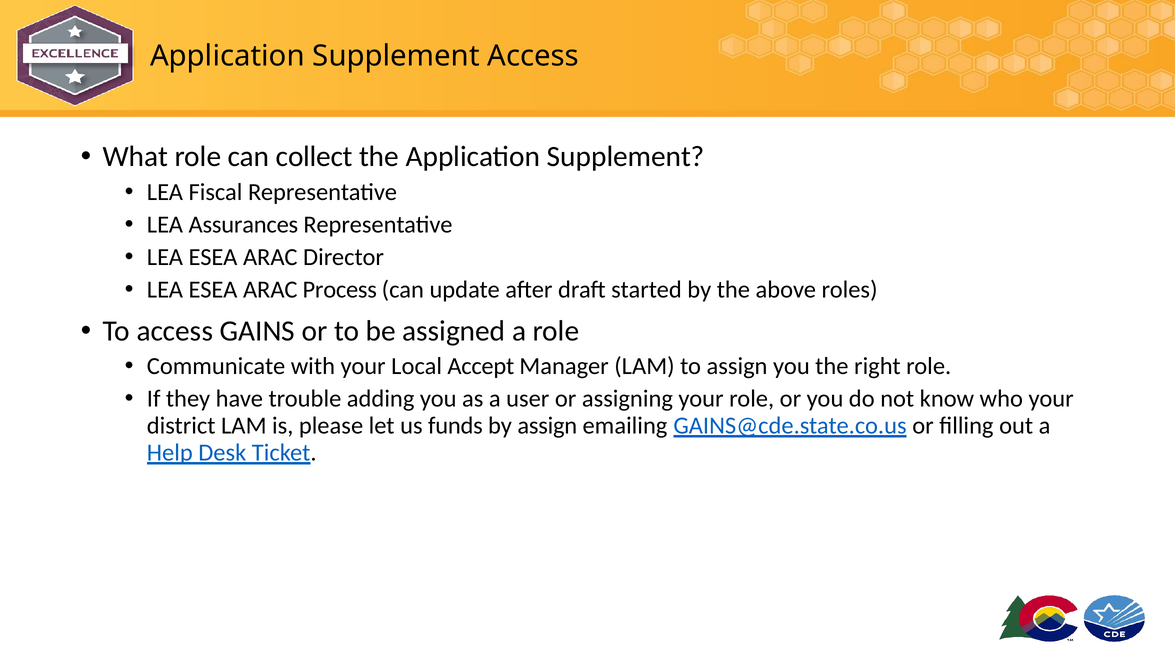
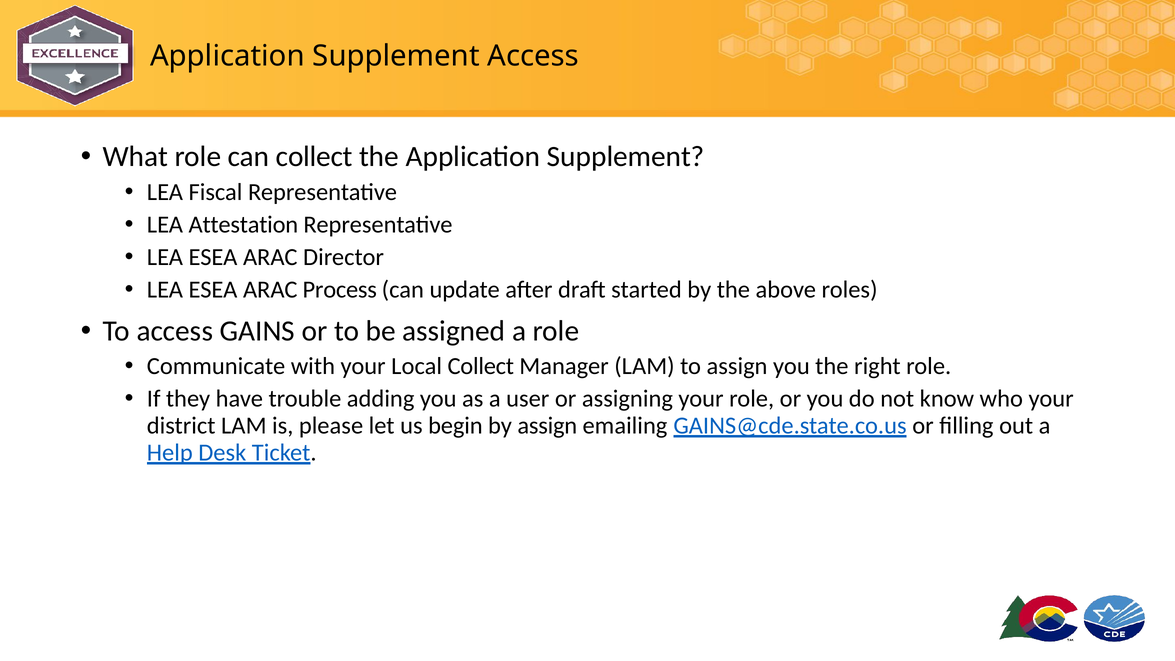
Assurances: Assurances -> Attestation (243, 225)
Local Accept: Accept -> Collect (481, 366)
funds: funds -> begin (455, 426)
